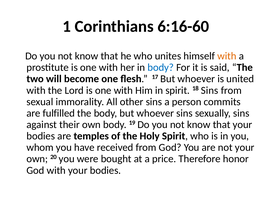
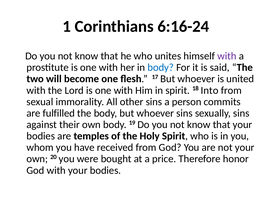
6:16-60: 6:16-60 -> 6:16-24 (183, 26)
with colour: orange -> purple (227, 56)
18 Sins: Sins -> Into (210, 90)
